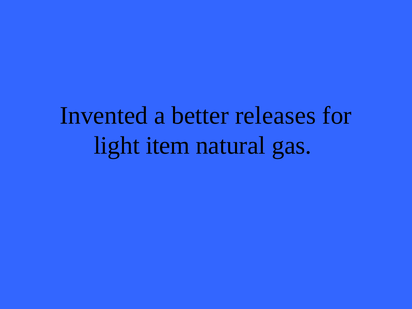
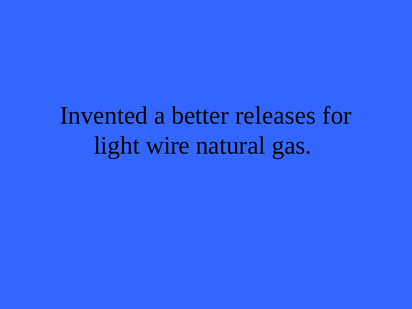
item: item -> wire (168, 146)
